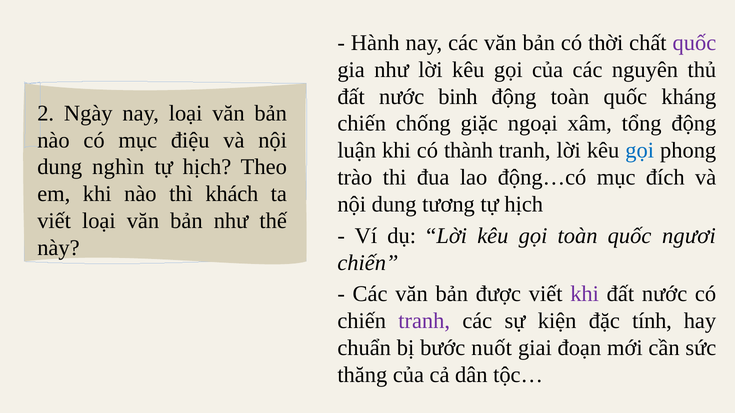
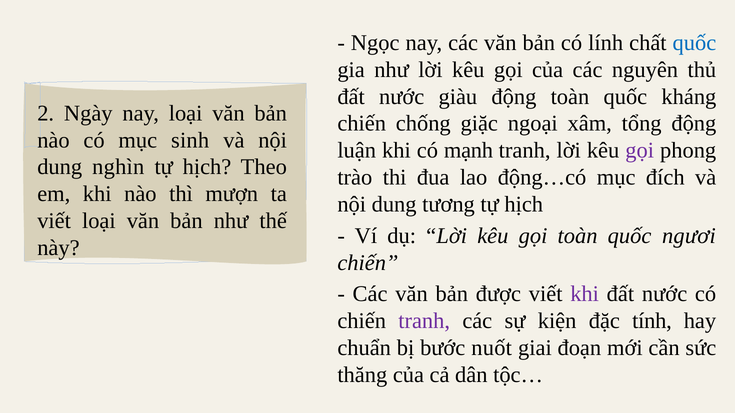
Hành: Hành -> Ngọc (375, 43)
thời: thời -> lính (606, 43)
quốc colour: purple -> blue (694, 43)
binh: binh -> giàu (458, 97)
điệu: điệu -> sinh (190, 140)
thành: thành -> mạnh (469, 151)
gọi colour: blue -> purple (640, 151)
khách: khách -> mượn (232, 194)
